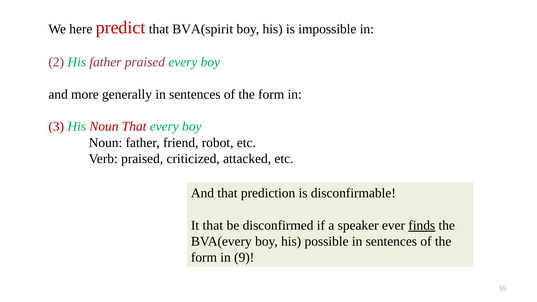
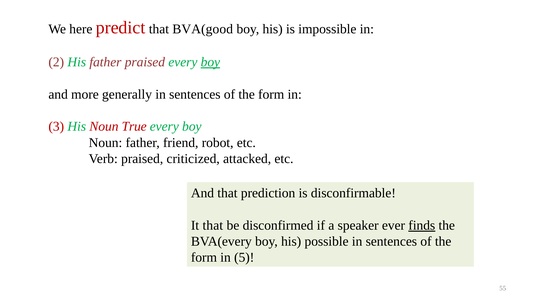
BVA(spirit: BVA(spirit -> BVA(good (203, 29)
boy underline: none -> present (210, 62)
Noun That: That -> True (134, 127)
9: 9 -> 5 (244, 258)
